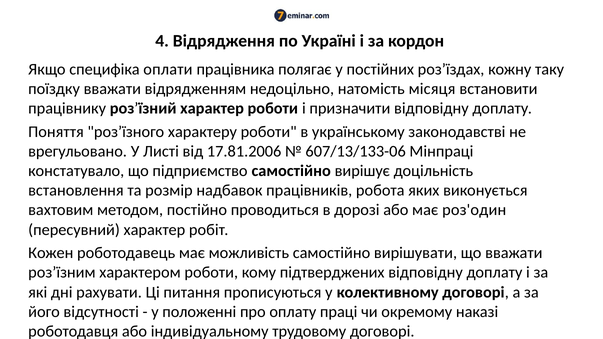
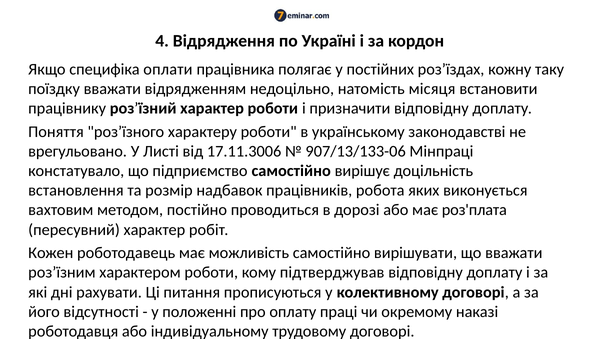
17.81.2006: 17.81.2006 -> 17.11.3006 (244, 151)
607/13/133-06: 607/13/133-06 -> 907/13/133-06 (356, 151)
роз'один: роз'один -> роз'плата (474, 210)
підтверджених: підтверджених -> підтверджував (332, 273)
